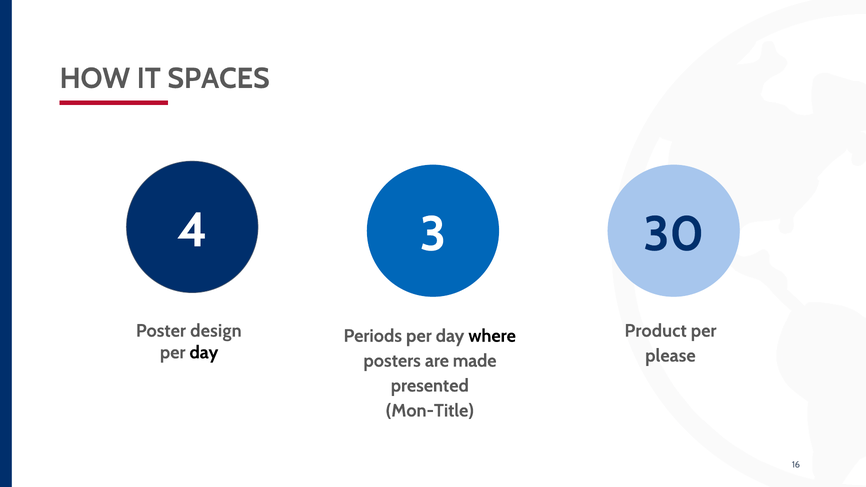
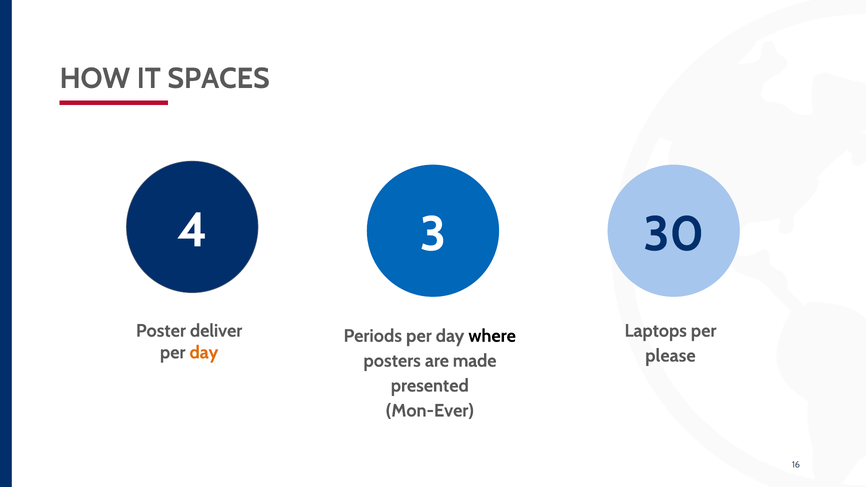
design: design -> deliver (216, 331)
Product: Product -> Laptops (656, 331)
day colour: black -> orange (204, 352)
Mon-Title: Mon-Title -> Mon-Ever (430, 411)
